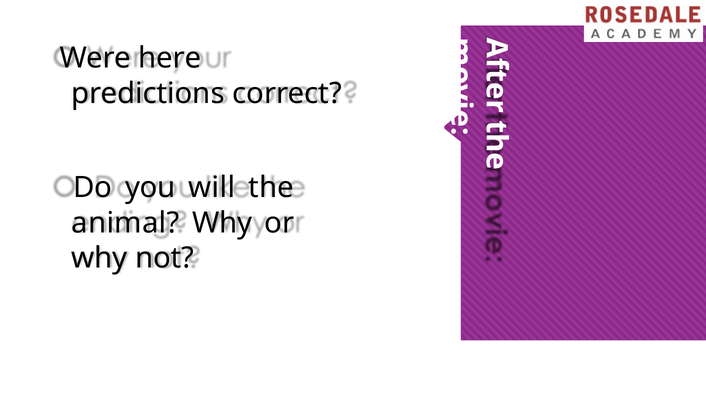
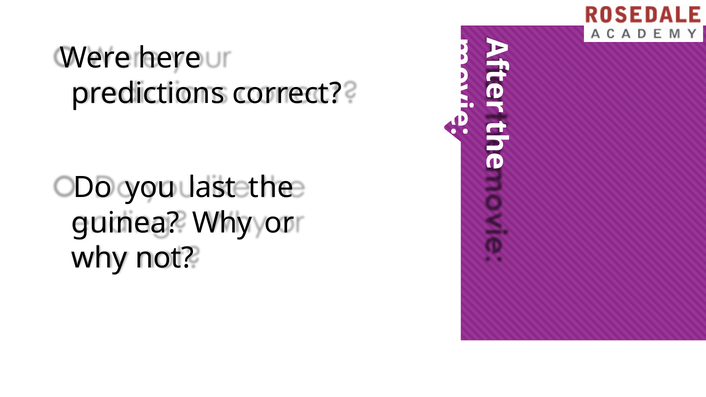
will: will -> last (212, 188)
animal: animal -> guinea (126, 223)
